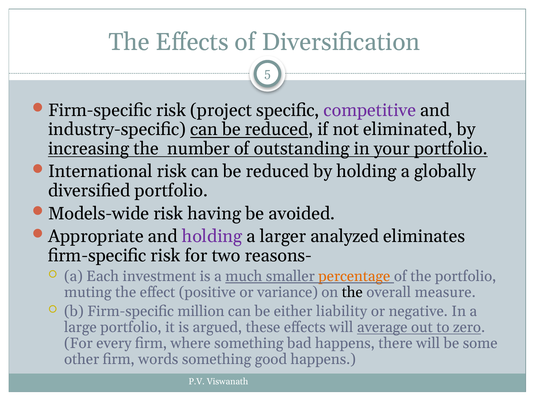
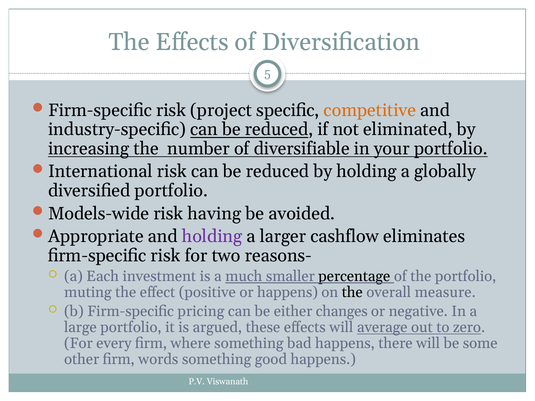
competitive colour: purple -> orange (370, 110)
outstanding: outstanding -> diversifiable (302, 149)
analyzed: analyzed -> cashflow (345, 236)
percentage colour: orange -> black (354, 276)
or variance: variance -> happens (288, 292)
million: million -> pricing (201, 311)
liability: liability -> changes (342, 311)
